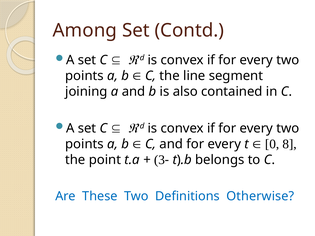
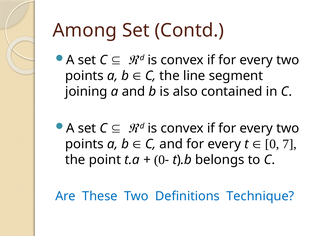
8: 8 -> 7 (290, 144)
3: 3 -> 0 (159, 160)
Otherwise: Otherwise -> Technique (260, 196)
